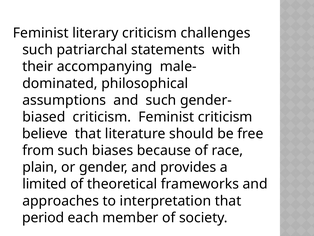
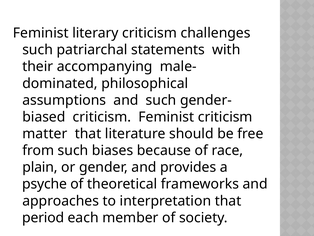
believe: believe -> matter (45, 133)
limited: limited -> psyche (45, 184)
